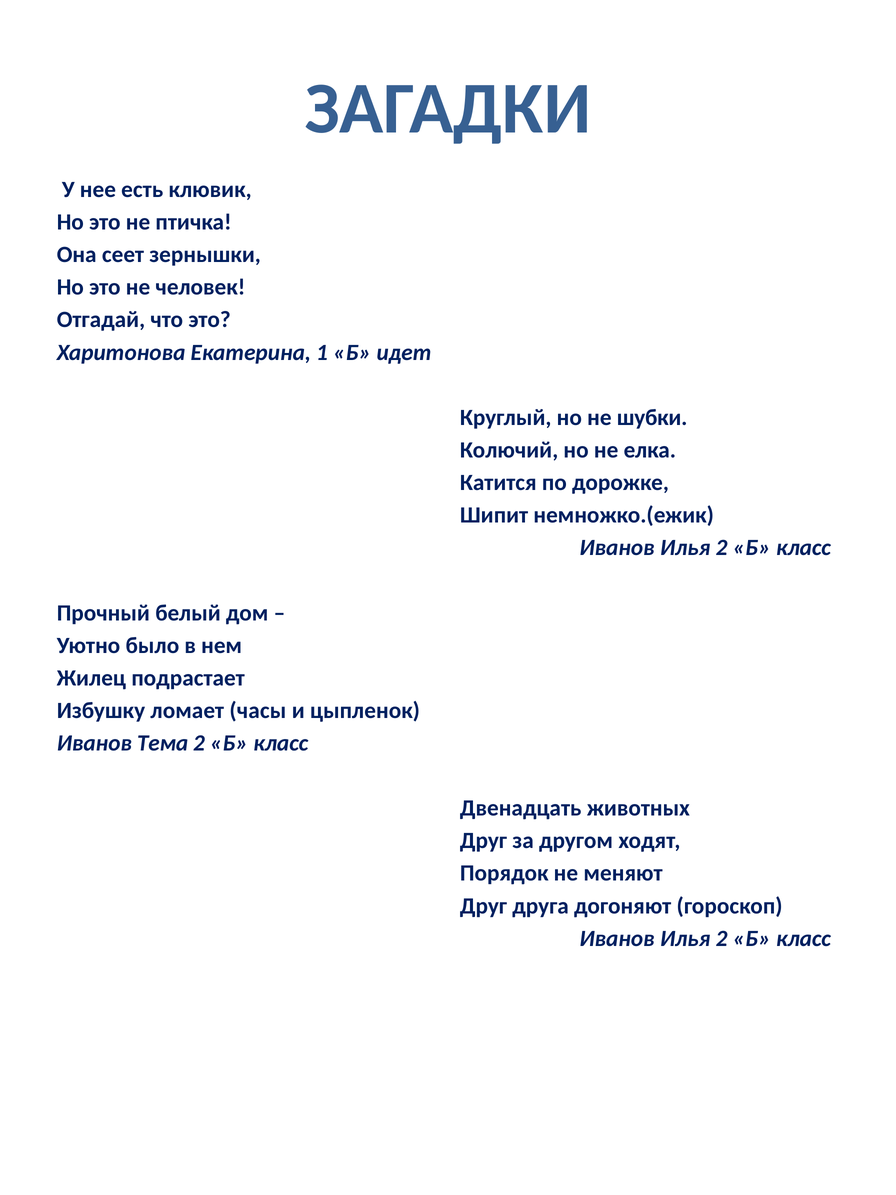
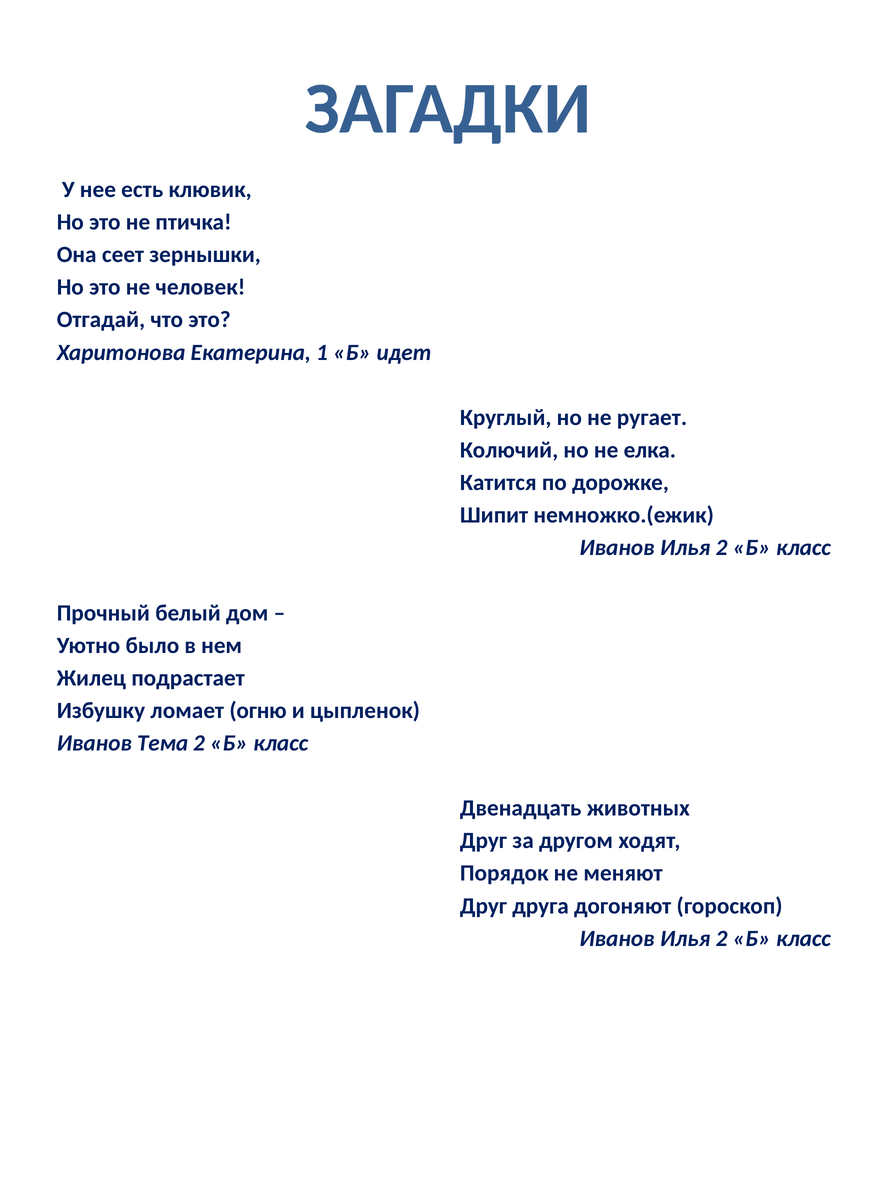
шубки: шубки -> ругает (652, 417)
часы: часы -> огню (258, 710)
